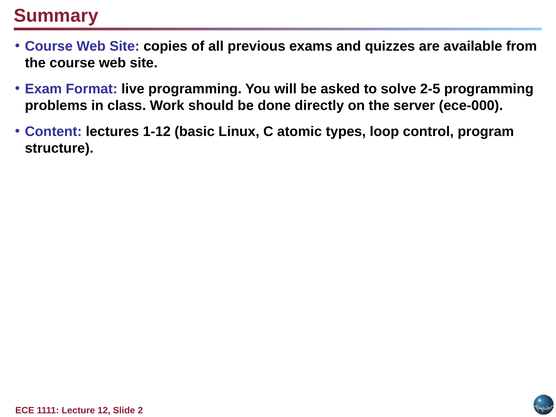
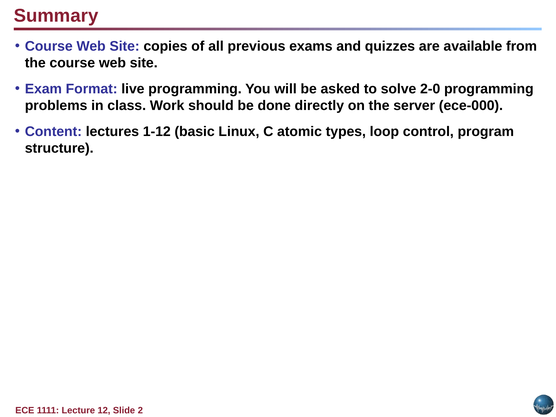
2-5: 2-5 -> 2-0 (430, 89)
